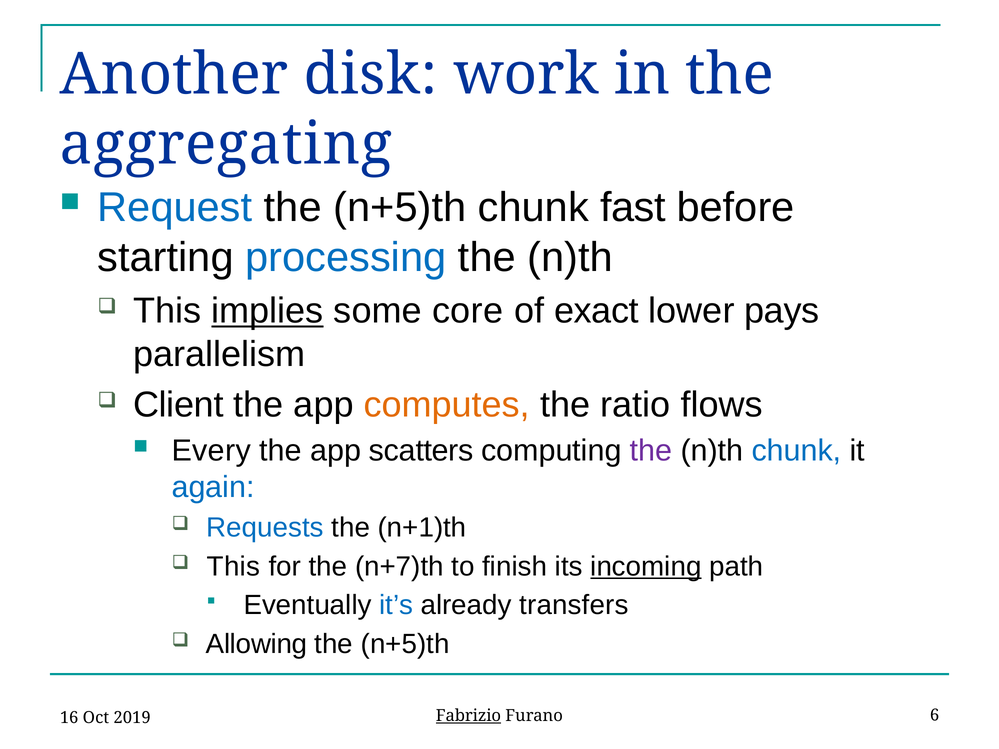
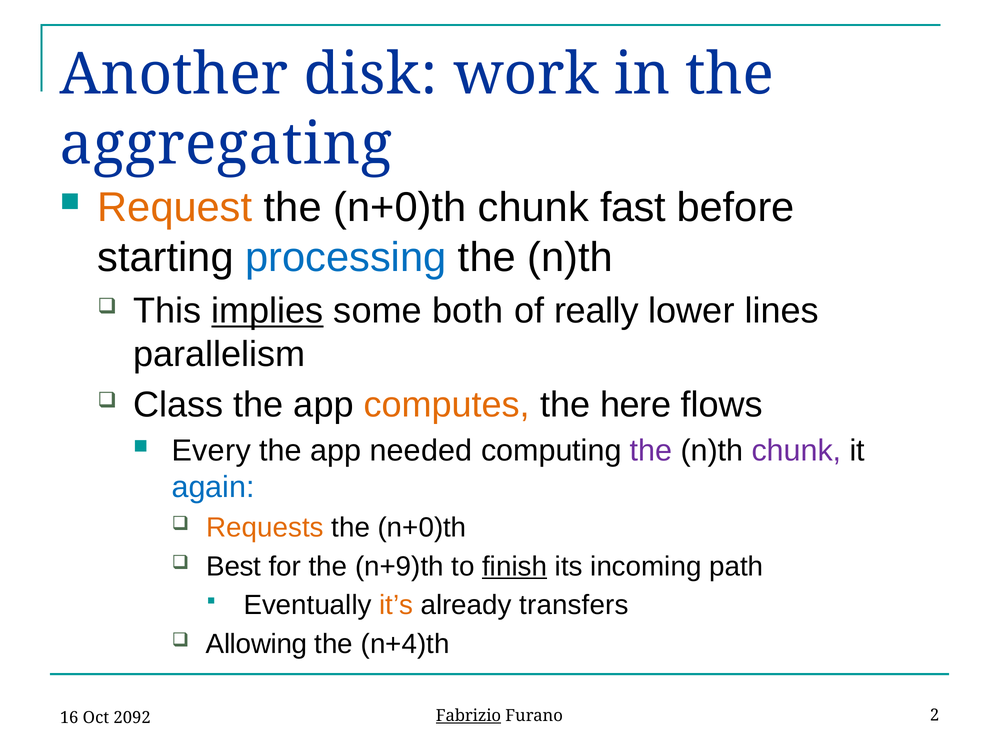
Request colour: blue -> orange (175, 208)
n+5)th: n+5)th -> n+0)th (400, 208)
core: core -> both (468, 311)
exact: exact -> really (596, 311)
pays: pays -> lines (782, 311)
Client: Client -> Class (178, 405)
ratio: ratio -> here (636, 405)
scatters: scatters -> needed (421, 451)
chunk colour: blue -> purple (796, 451)
Requests colour: blue -> orange (265, 528)
n+1)th: n+1)th -> n+0)th (422, 528)
This: This -> Best (234, 567)
n+7)th: n+7)th -> n+9)th (399, 567)
finish underline: none -> present (515, 567)
incoming underline: present -> none (646, 567)
it’s colour: blue -> orange (396, 605)
n+5)th: n+5)th -> n+4)th (405, 644)
6: 6 -> 2 (935, 716)
2019: 2019 -> 2092 (132, 718)
